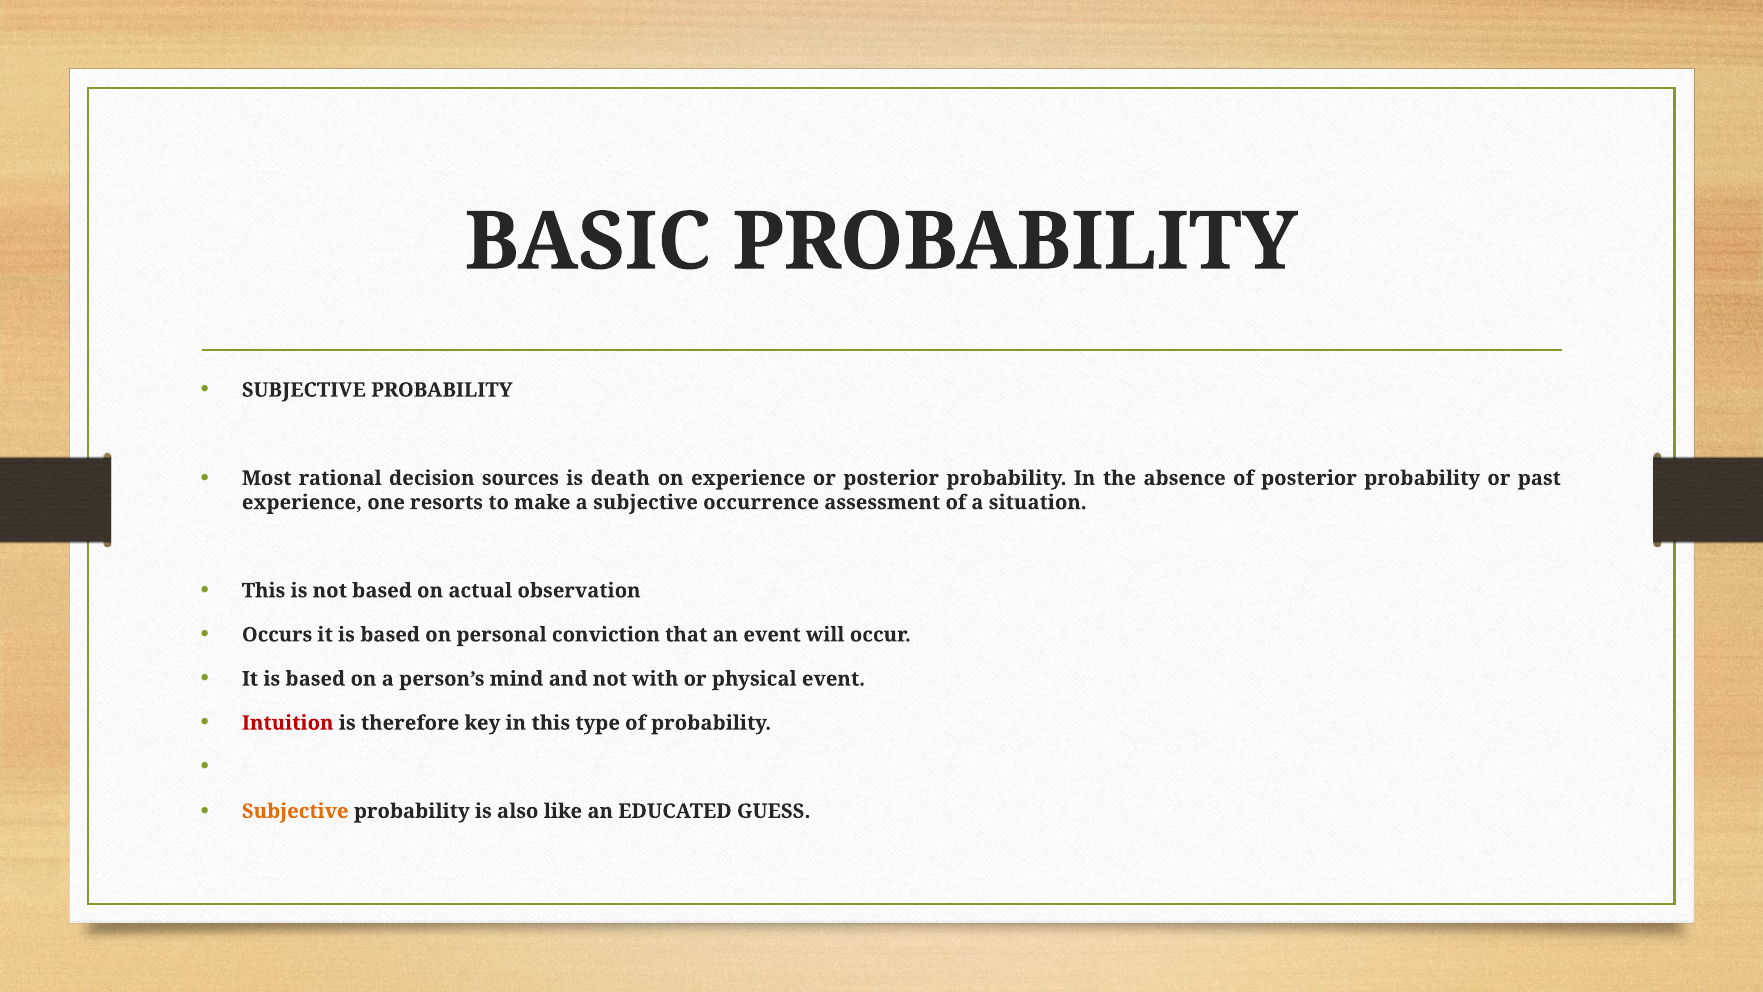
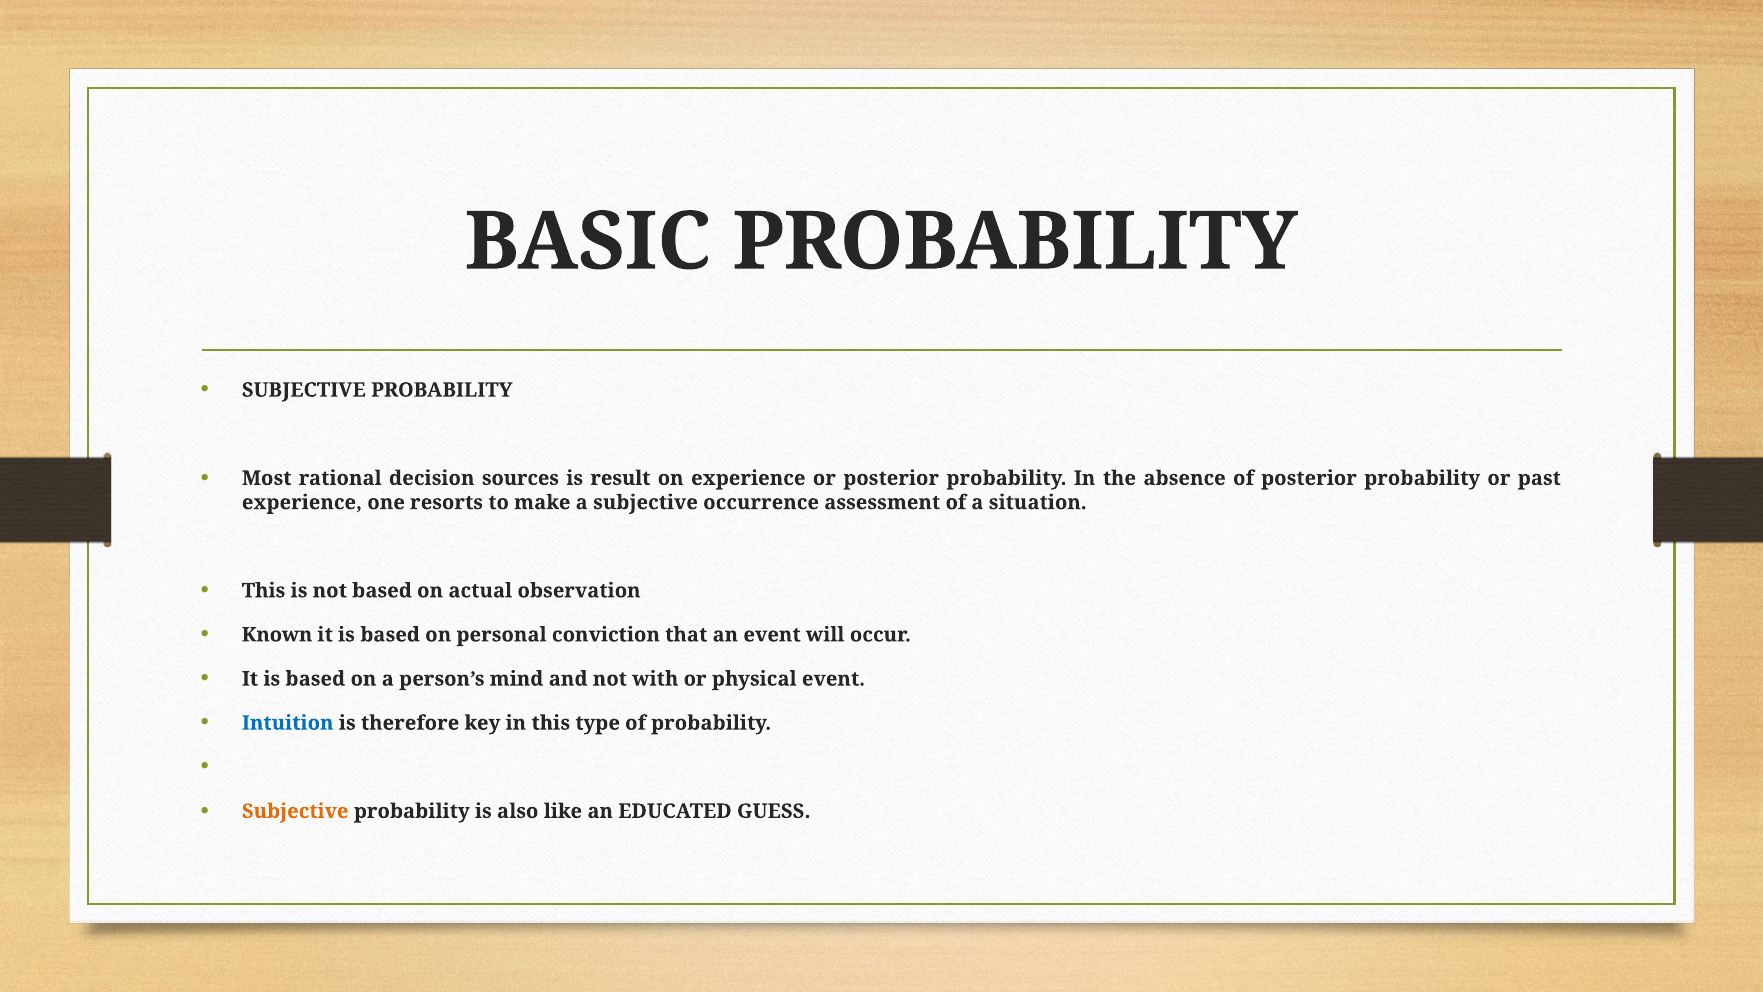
death: death -> result (620, 478)
Occurs: Occurs -> Known (277, 635)
Intuition colour: red -> blue (288, 723)
